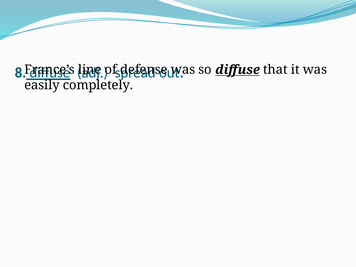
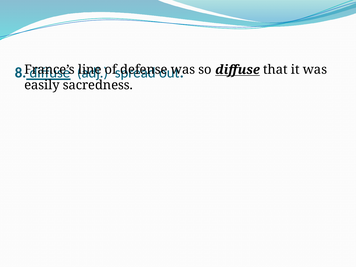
completely: completely -> sacredness (98, 85)
